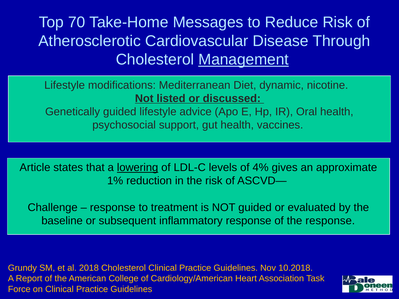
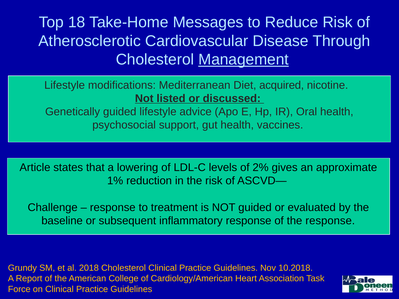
70: 70 -> 18 (77, 22)
dynamic: dynamic -> acquired (282, 85)
lowering underline: present -> none (138, 168)
4%: 4% -> 2% (261, 168)
